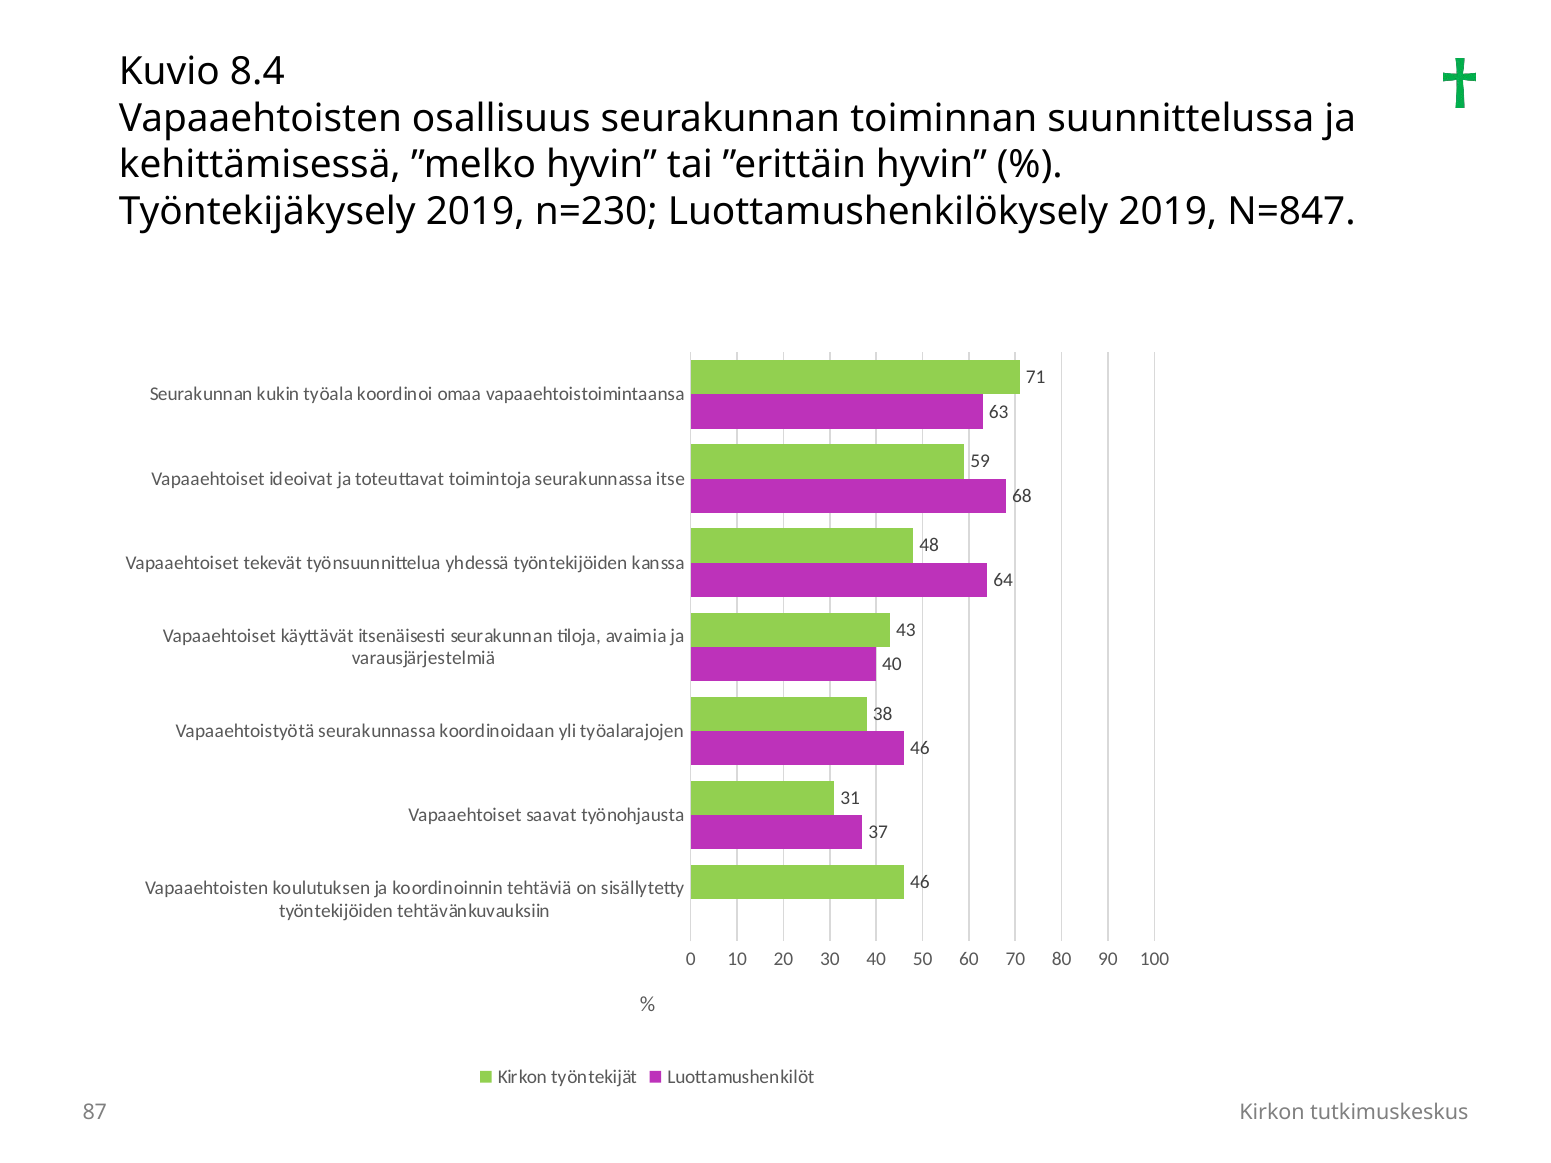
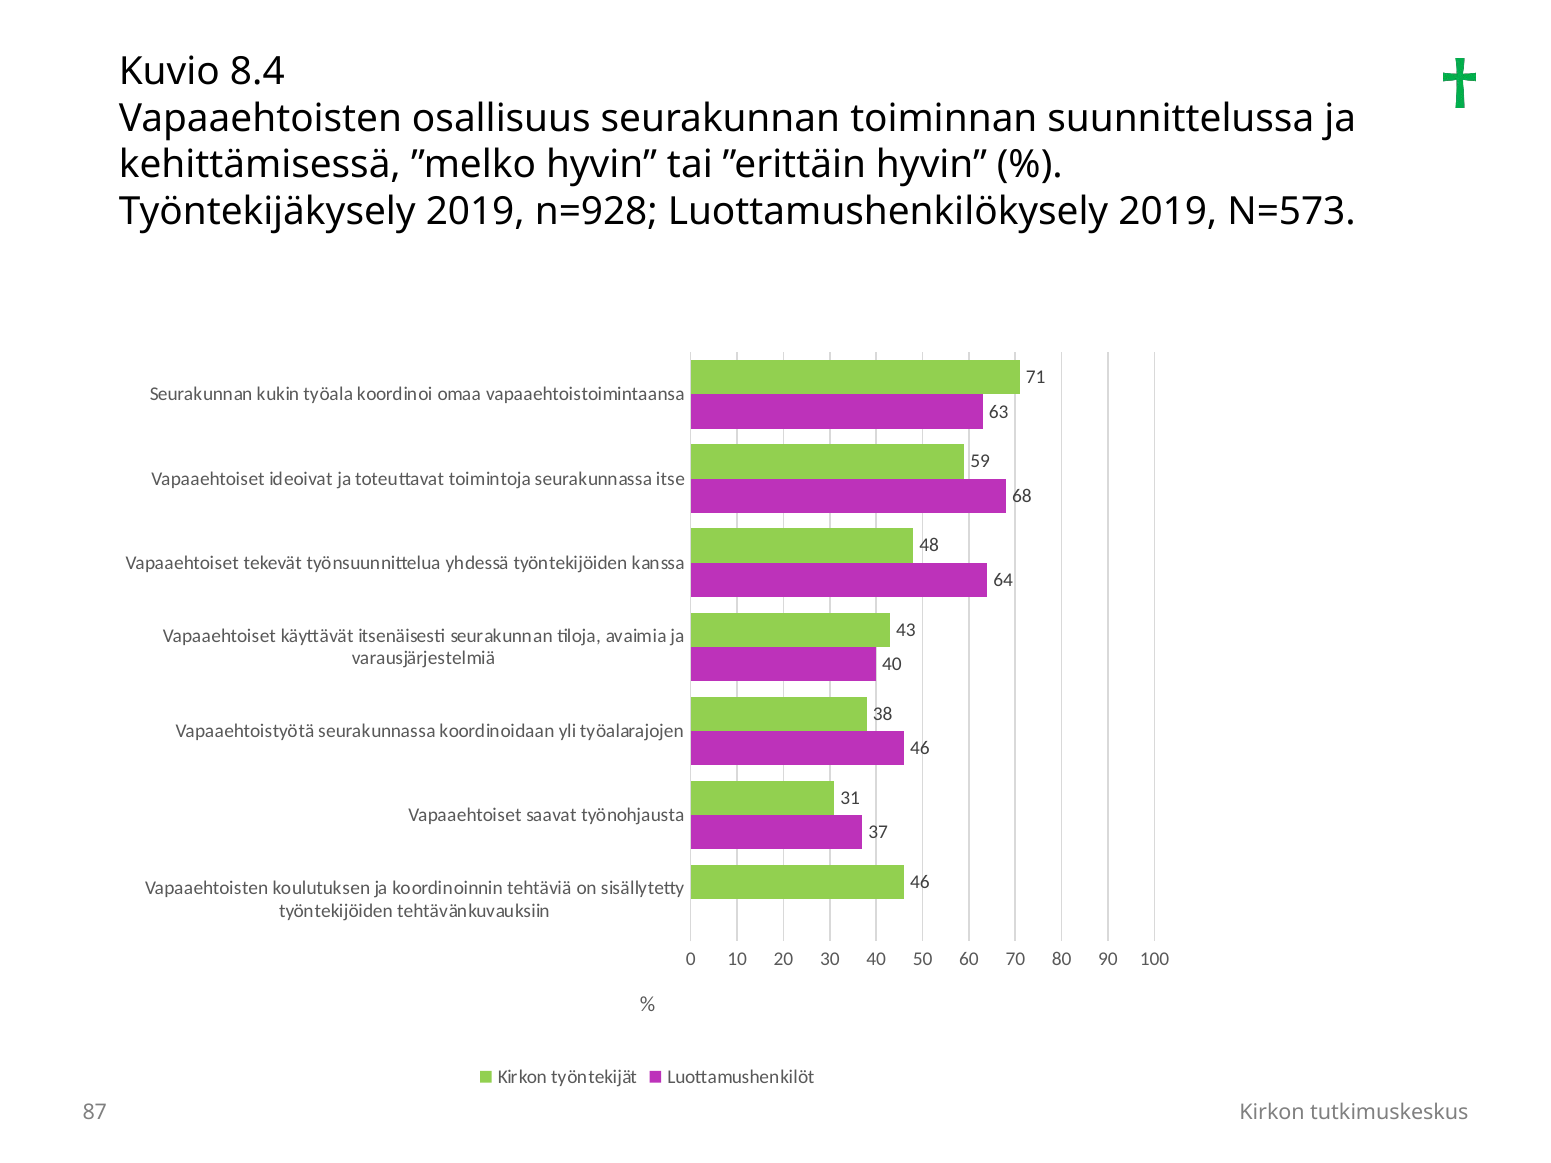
n=230: n=230 -> n=928 (596, 211)
N=847: N=847 -> N=573 (1292, 211)
